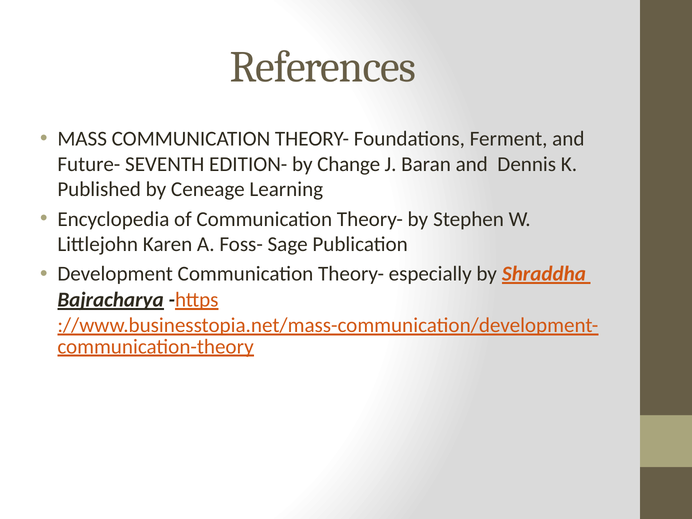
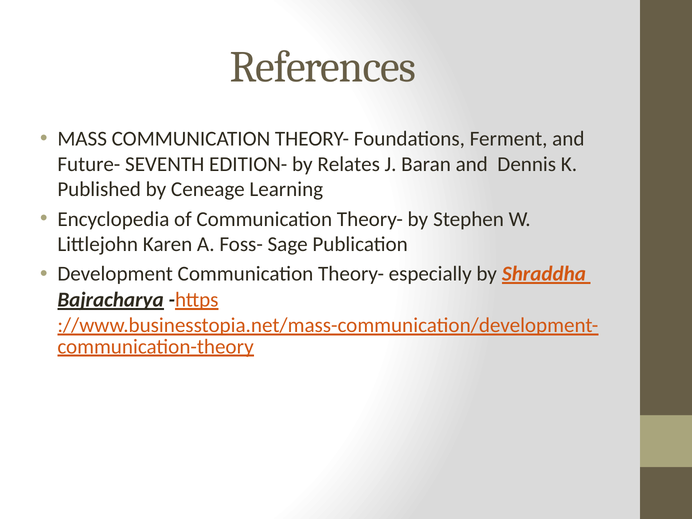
Change: Change -> Relates (349, 164)
